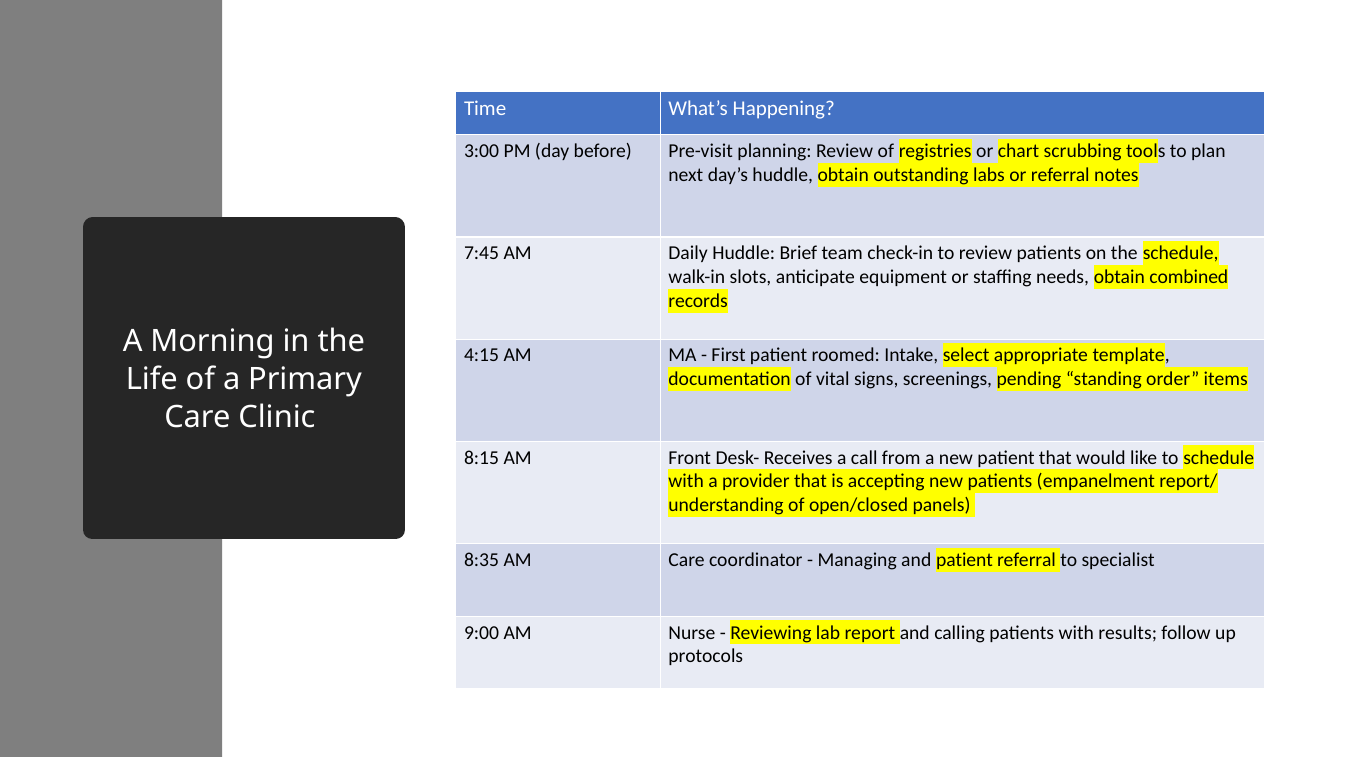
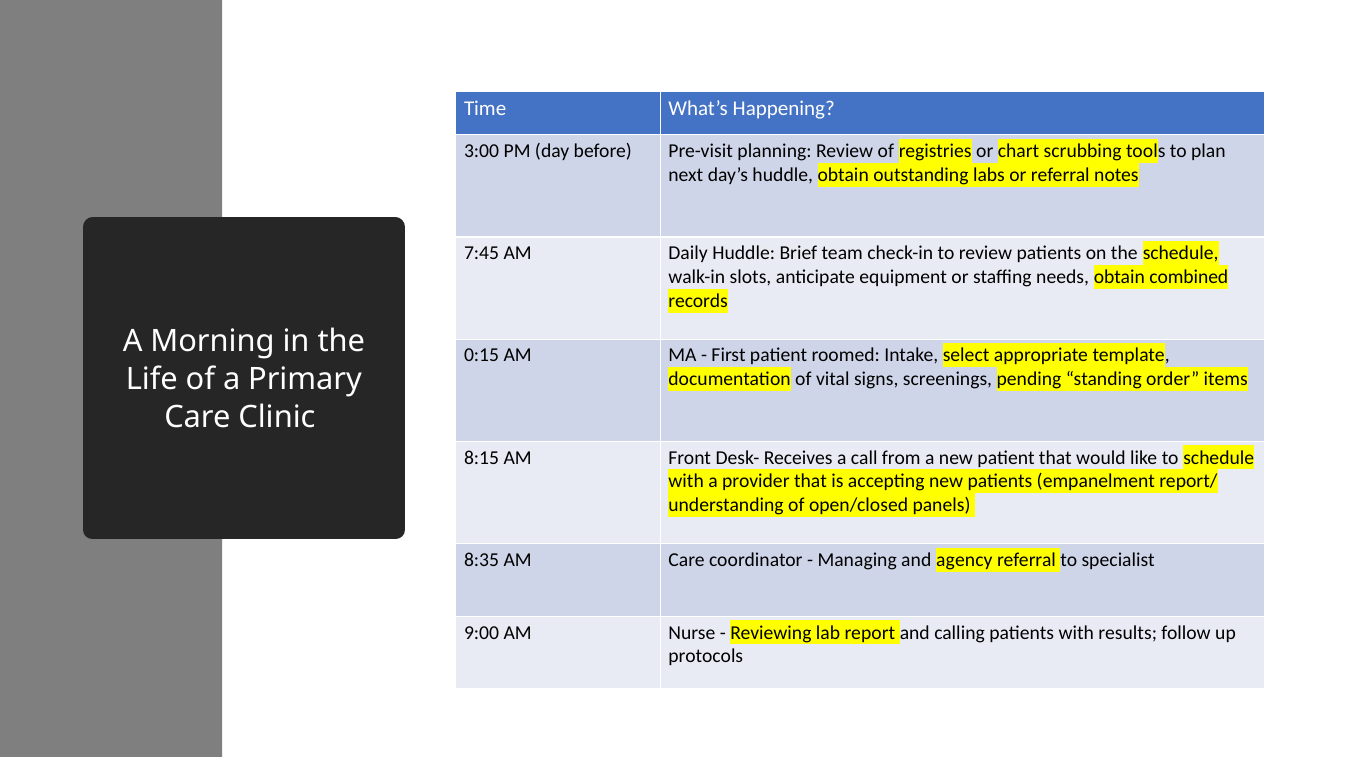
4:15: 4:15 -> 0:15 (482, 355)
and patient: patient -> agency (964, 560)
